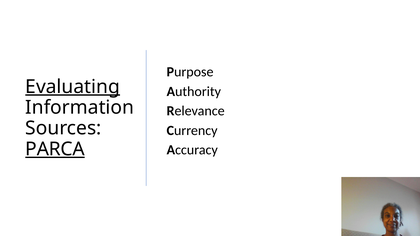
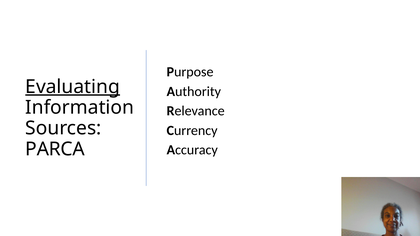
PARCA underline: present -> none (55, 149)
